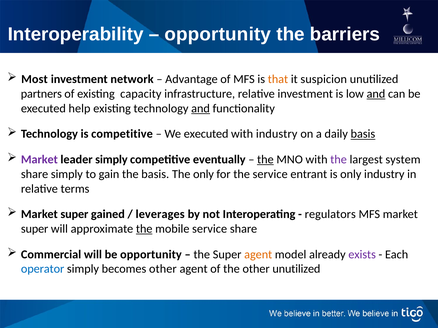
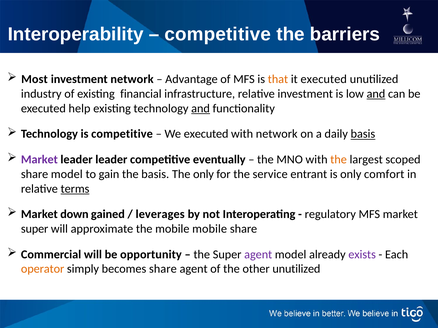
opportunity: opportunity -> competitive (218, 34)
it suspicion: suspicion -> executed (324, 79)
partners: partners -> industry (41, 94)
capacity: capacity -> financial (141, 94)
with industry: industry -> network (277, 134)
leader simply: simply -> leader (111, 160)
the underline: present -> none (265, 160)
the colour: purple -> orange (339, 160)
system: system -> scoped (403, 160)
share simply: simply -> model (67, 174)
only industry: industry -> comfort (384, 174)
terms underline: none -> present (75, 189)
super: super -> down (74, 215)
regulators: regulators -> regulatory (330, 215)
the underline: present -> none (144, 229)
mobile service: service -> mobile (210, 229)
agent colour: orange -> purple (258, 255)
operator colour: blue -> orange (43, 269)
becomes other: other -> share (163, 269)
